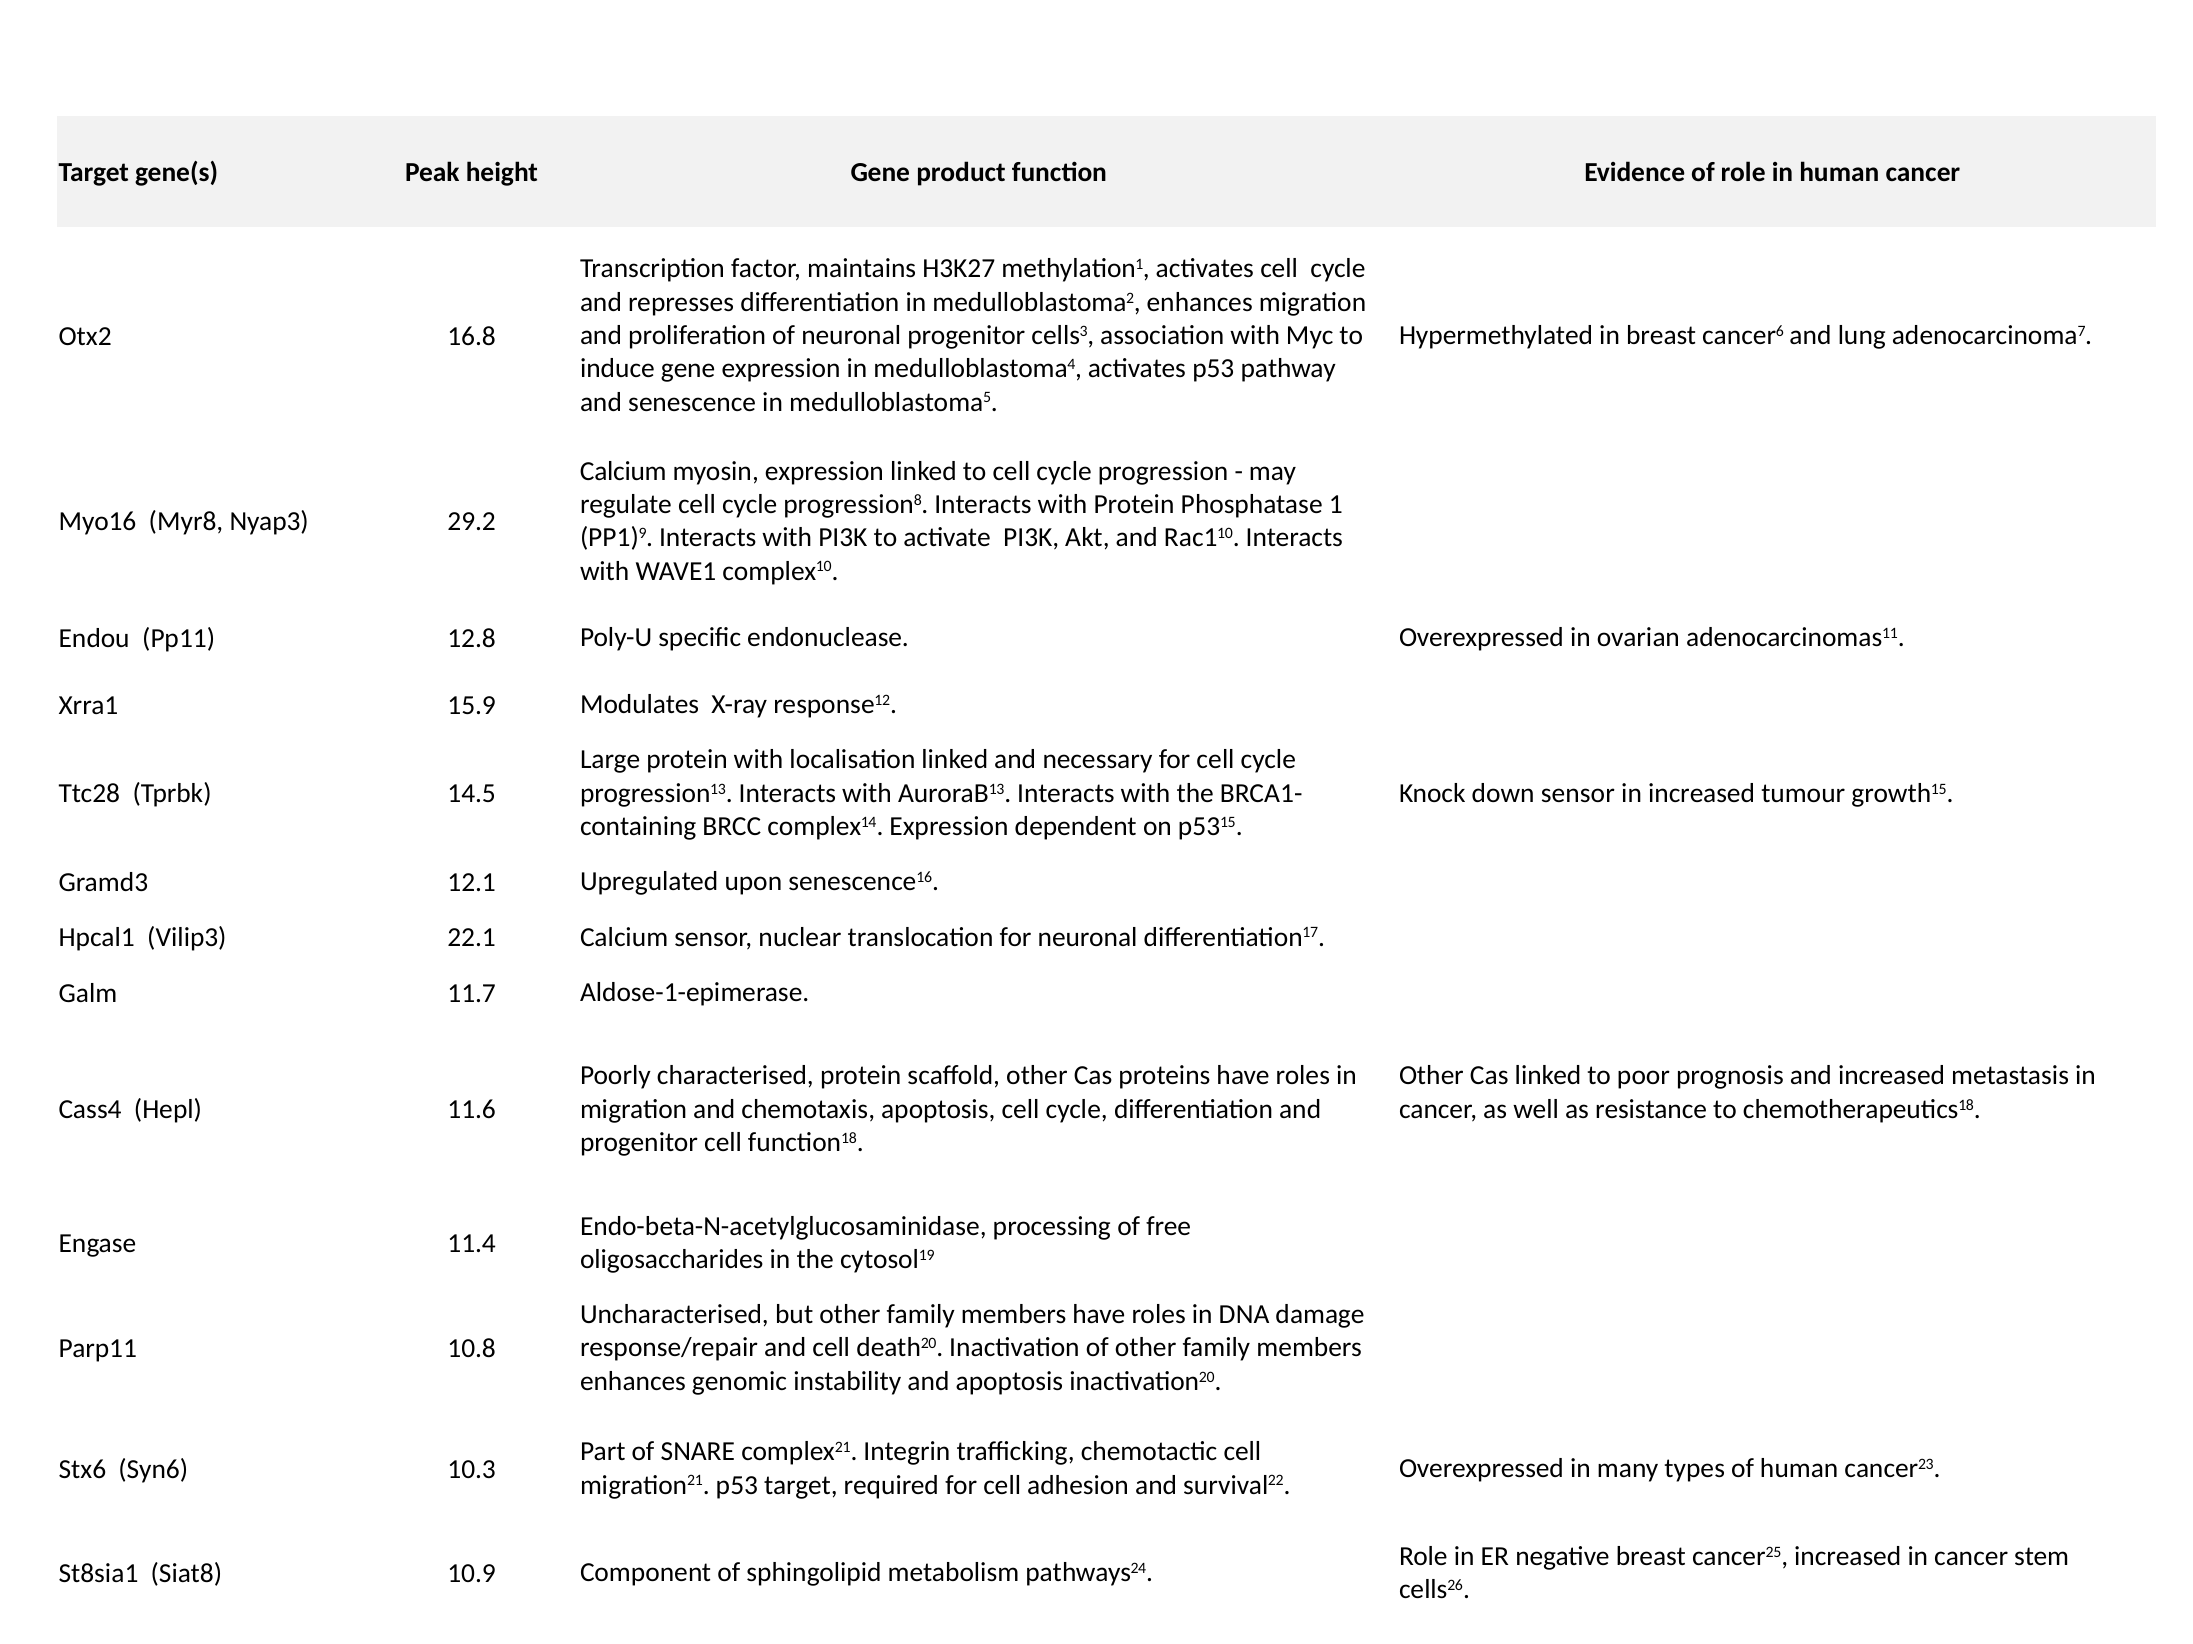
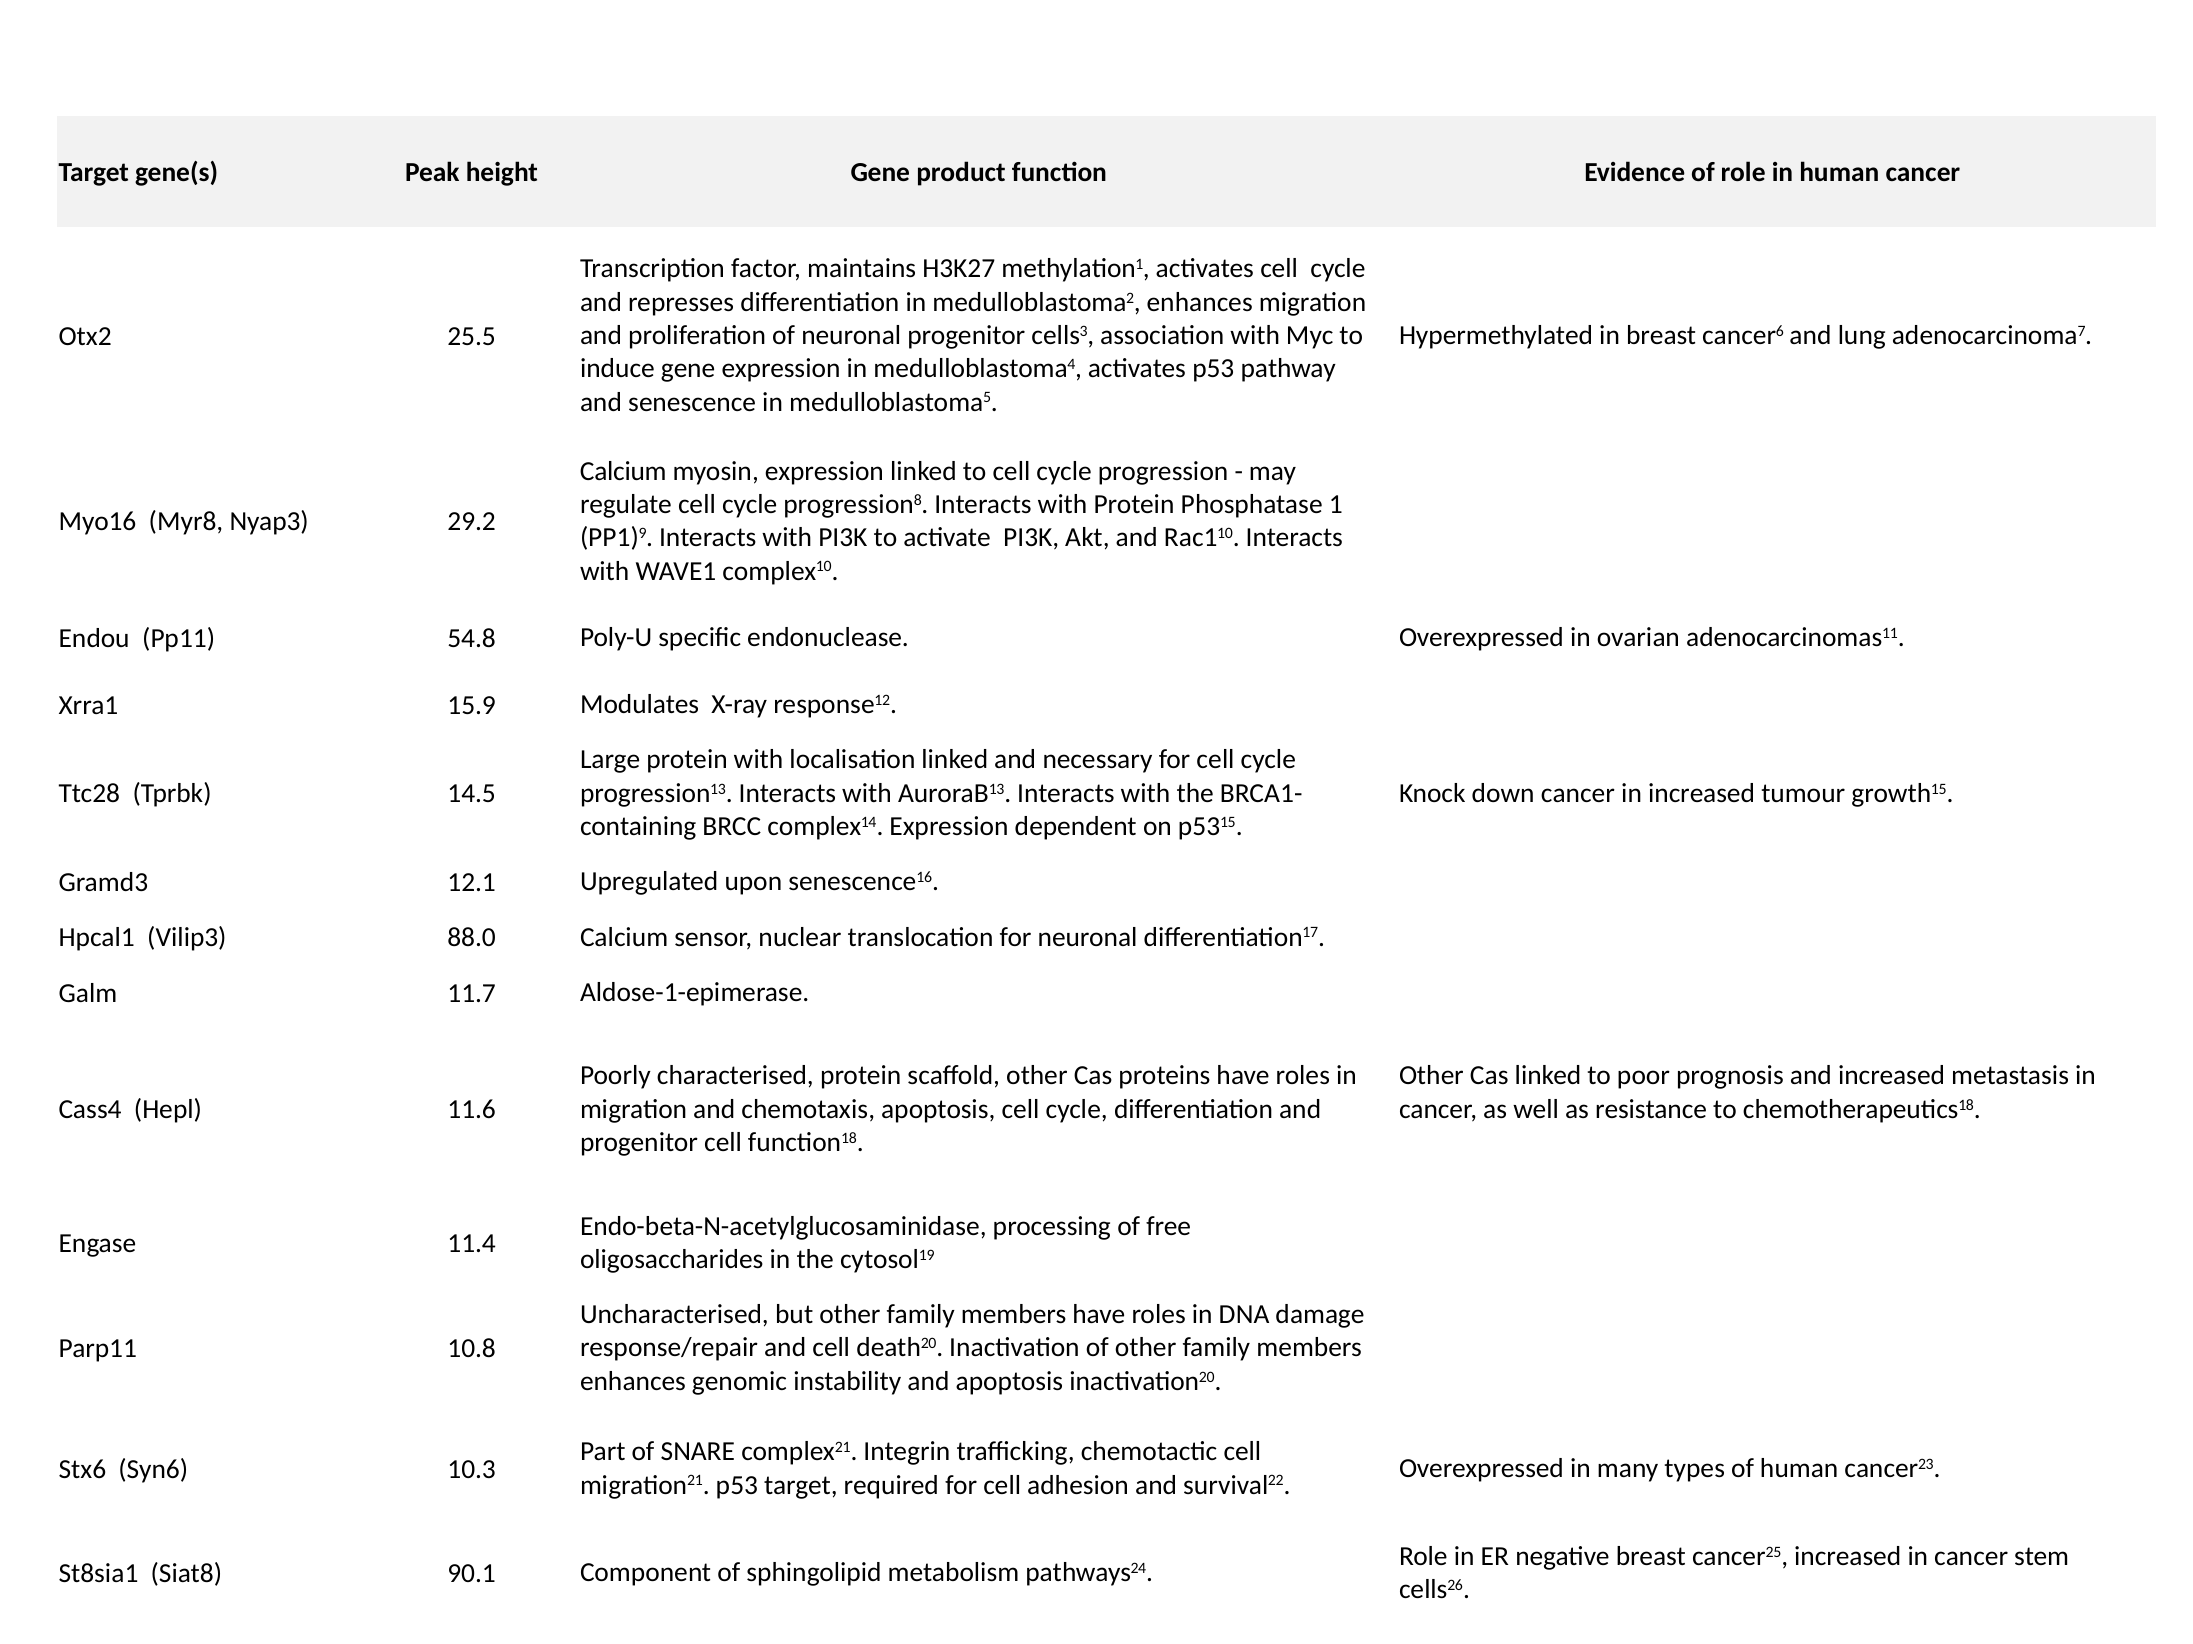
16.8: 16.8 -> 25.5 (472, 337)
12.8: 12.8 -> 54.8 (472, 639)
down sensor: sensor -> cancer (1578, 794)
22.1: 22.1 -> 88.0 (472, 938)
10.9: 10.9 -> 90.1 (472, 1574)
